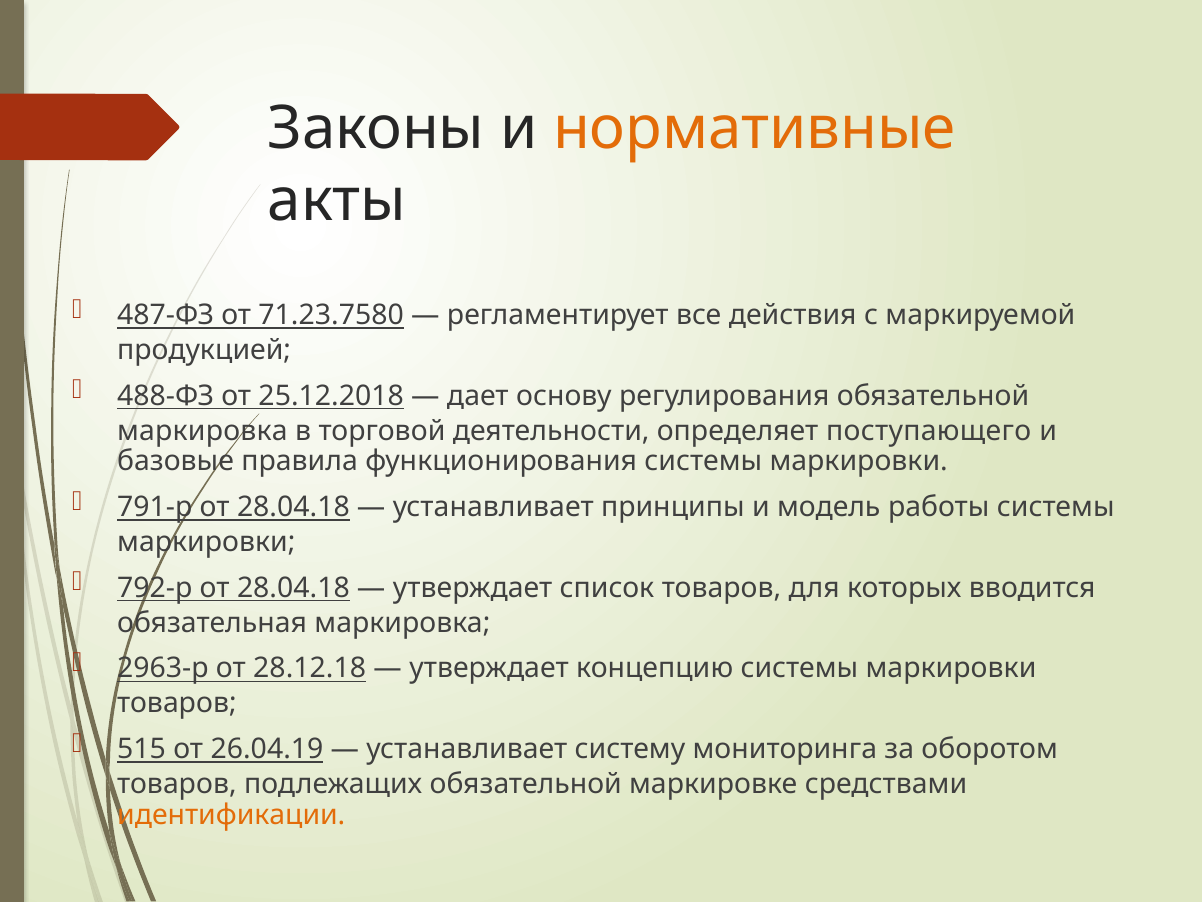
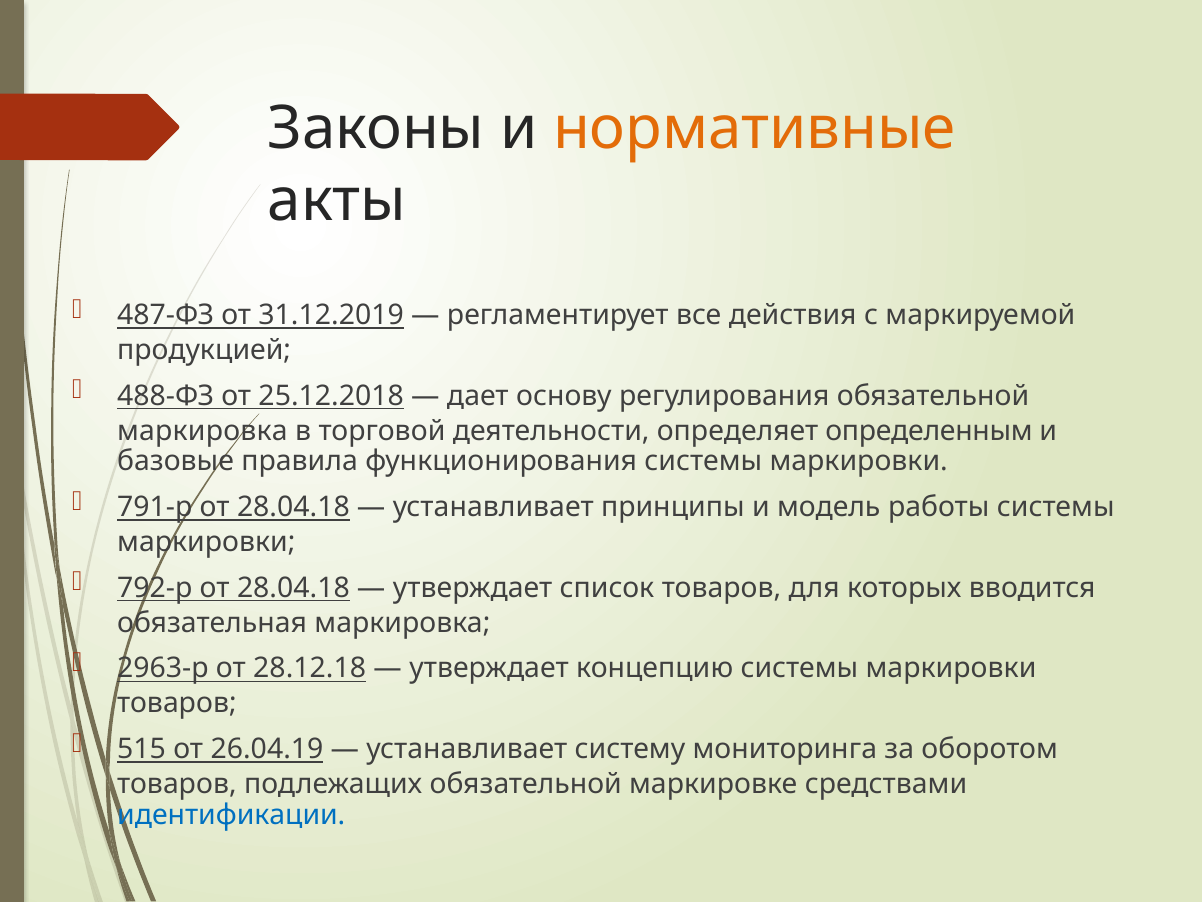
71.23.7580: 71.23.7580 -> 31.12.2019 (331, 315)
поступающего: поступающего -> определенным (929, 430)
идентификации colour: orange -> blue (231, 814)
